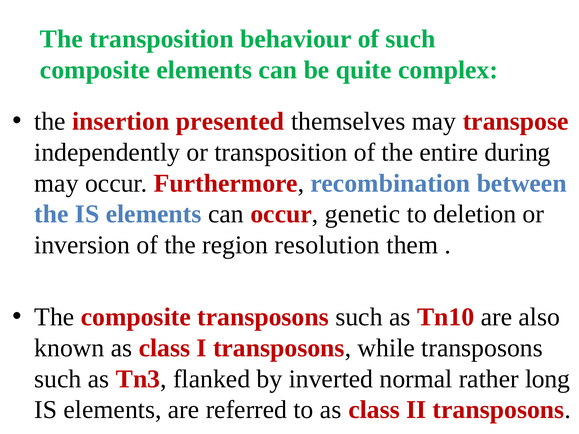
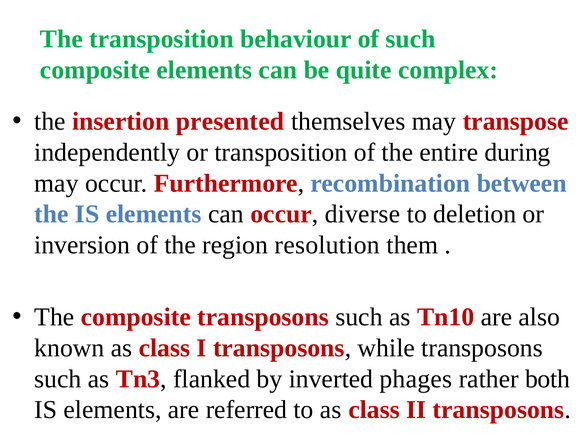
genetic: genetic -> diverse (362, 214)
normal: normal -> phages (416, 379)
long: long -> both (547, 379)
